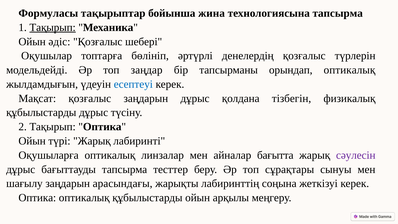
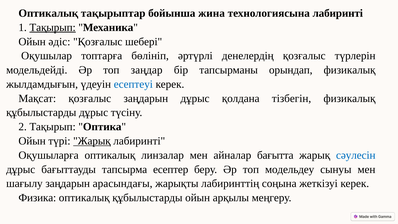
Формуласы: Формуласы -> Оптикалық (48, 13)
технологиясына тапсырма: тапсырма -> лабиринті (338, 13)
орындап оптикалық: оптикалық -> физикалық (350, 70)
Жарық underline: none -> present (92, 141)
сәулесін colour: purple -> blue (356, 155)
тесттер: тесттер -> есептер (171, 169)
сұрақтары: сұрақтары -> модельдеу (290, 169)
Оптика: Оптика -> Физика (37, 198)
